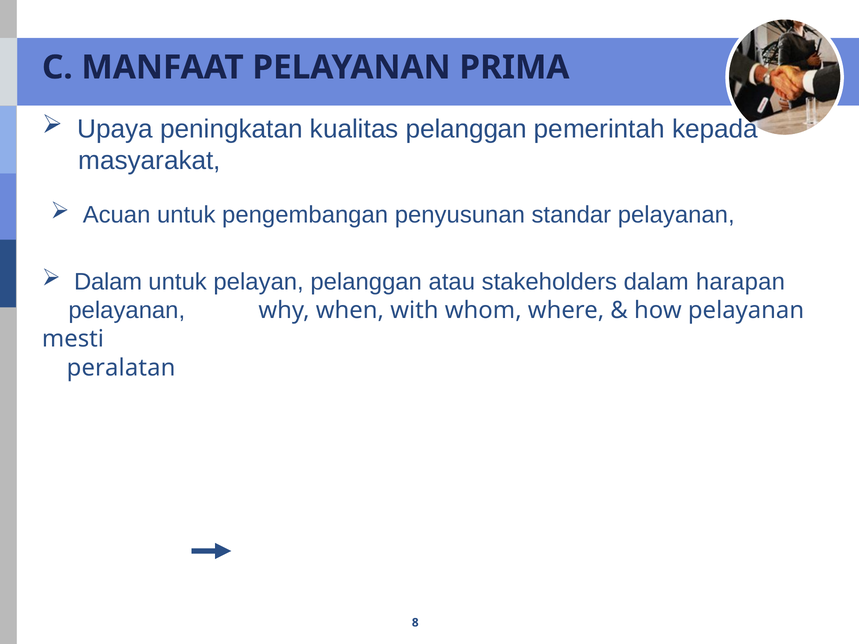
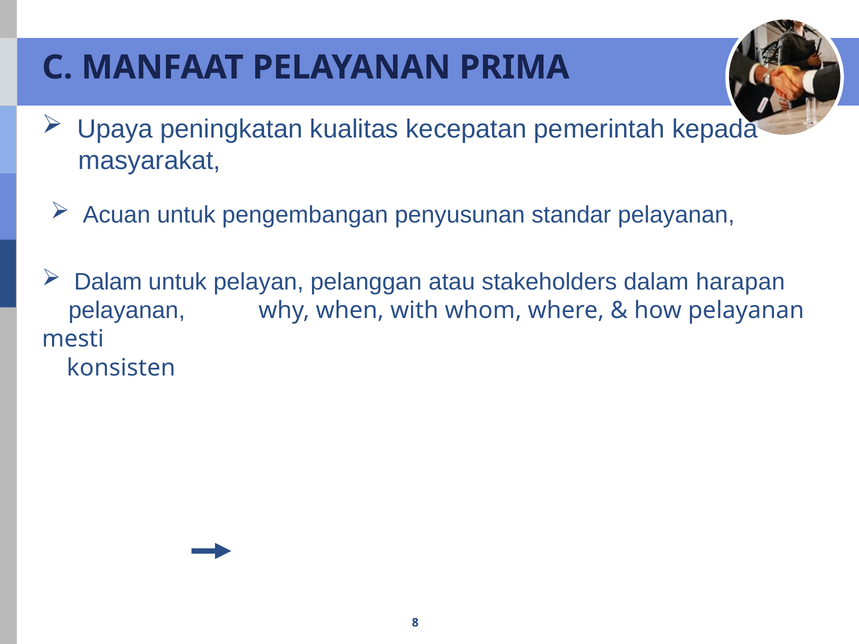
kualitas pelanggan: pelanggan -> kecepatan (466, 129)
peralatan: peralatan -> konsisten (121, 368)
